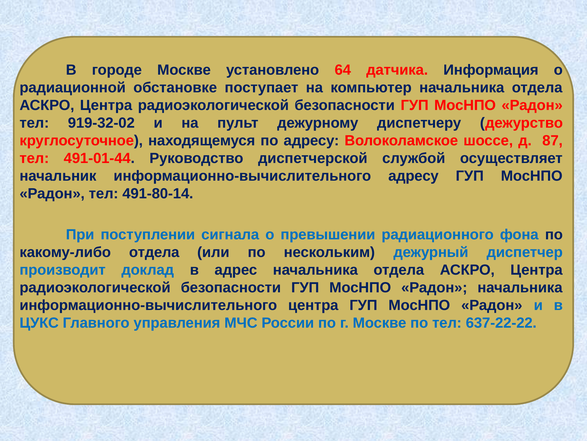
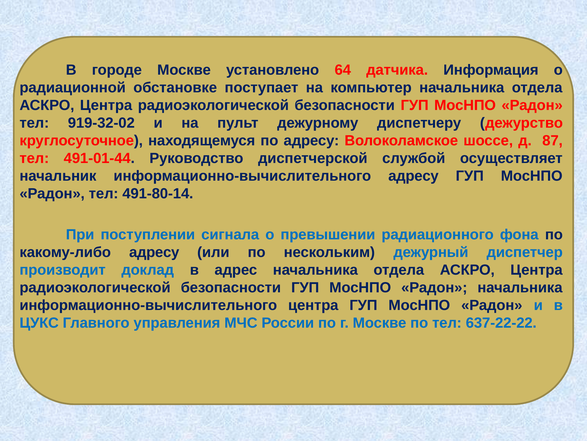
какому-либо отдела: отдела -> адресу (154, 252)
